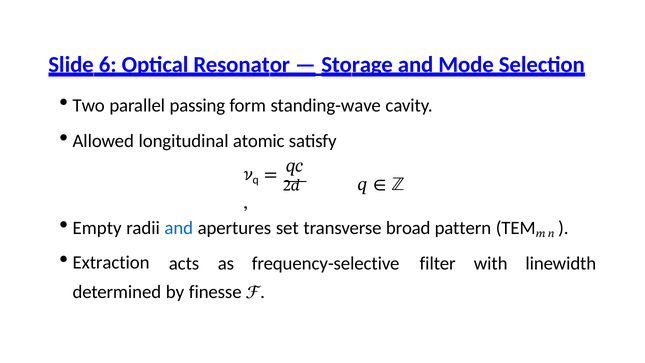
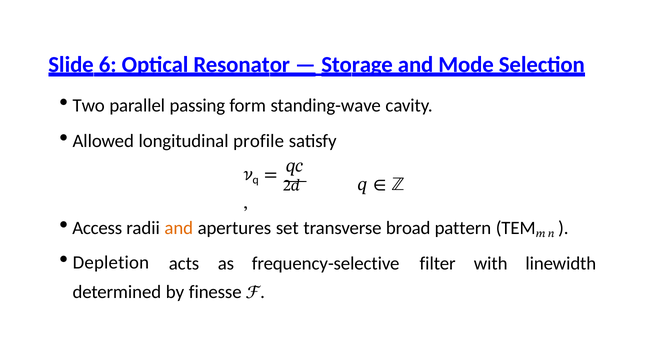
atomic: atomic -> profile (259, 141)
Empty: Empty -> Access (97, 228)
and colour: blue -> orange (179, 228)
Extraction: Extraction -> Depletion (111, 262)
